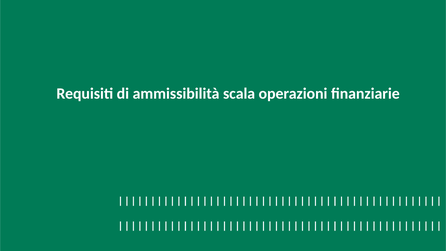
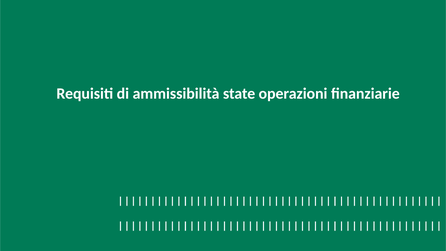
scala: scala -> state (239, 94)
